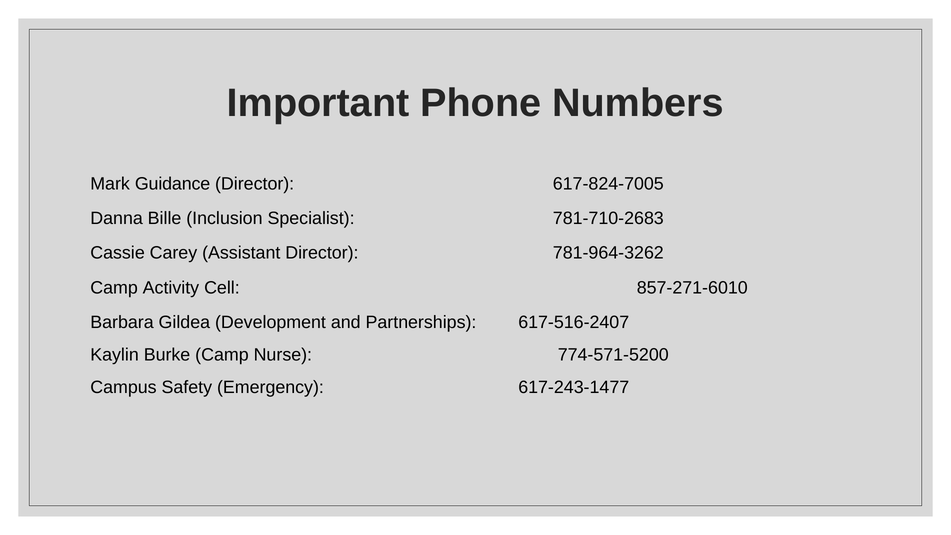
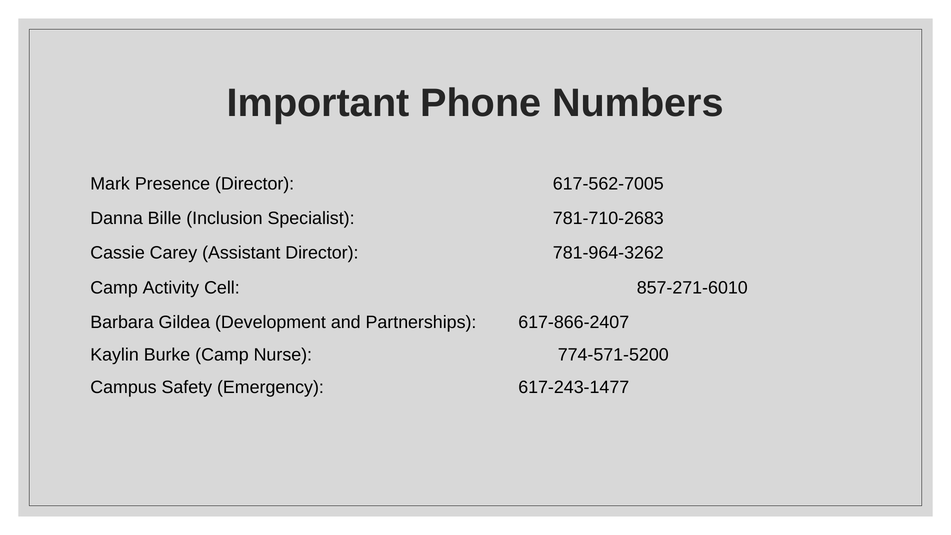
Guidance: Guidance -> Presence (172, 184)
617-824-7005: 617-824-7005 -> 617-562-7005 (608, 184)
617-516-2407: 617-516-2407 -> 617-866-2407 (574, 322)
